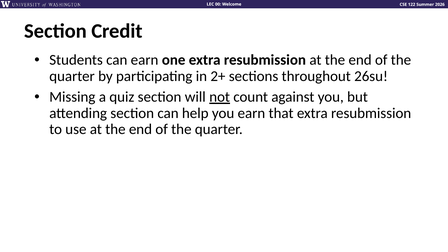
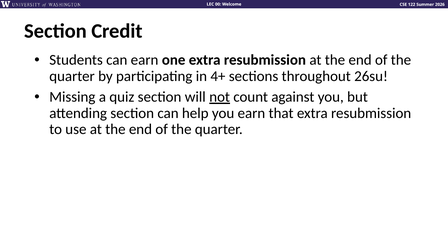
2+: 2+ -> 4+ (218, 76)
